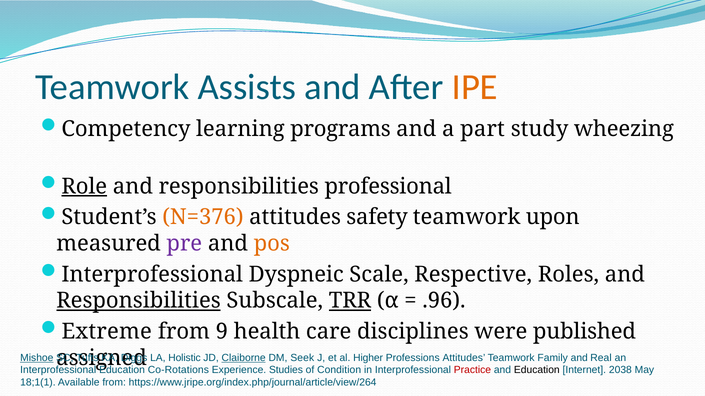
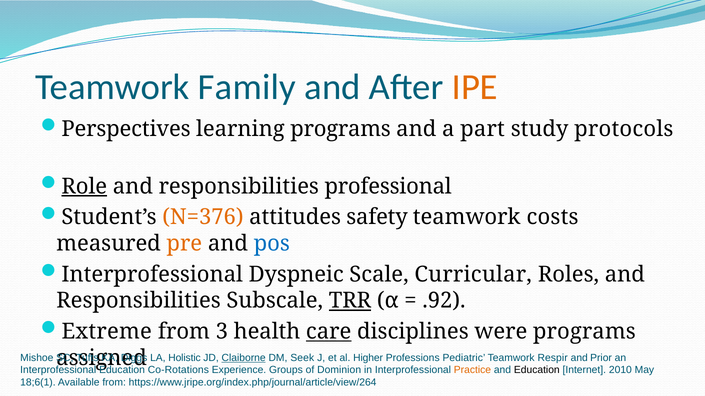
Assists: Assists -> Family (247, 87)
Competency: Competency -> Perspectives (126, 129)
wheezing: wheezing -> protocols (624, 129)
upon: upon -> costs (553, 217)
pre colour: purple -> orange (184, 244)
pos colour: orange -> blue (272, 244)
Respective: Respective -> Curricular (473, 275)
Responsibilities underline: present -> none (139, 301)
.96: .96 -> .92 (444, 301)
9: 9 -> 3 (222, 332)
care underline: none -> present (329, 332)
were published: published -> programs (584, 332)
Mishoe underline: present -> none (37, 358)
Professions Attitudes: Attitudes -> Pediatric (464, 358)
Family: Family -> Respir (553, 358)
Real: Real -> Prior (601, 358)
Studies: Studies -> Groups (286, 371)
Condition: Condition -> Dominion (339, 371)
Practice colour: red -> orange (472, 371)
2038: 2038 -> 2010 (620, 371)
18;1(1: 18;1(1 -> 18;6(1 (38, 383)
